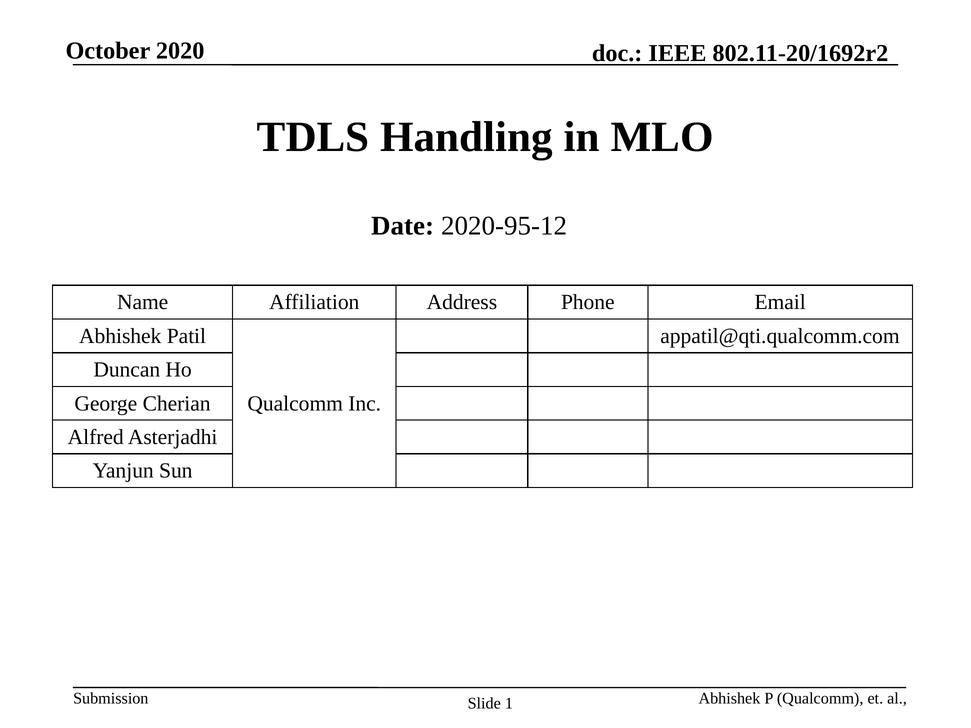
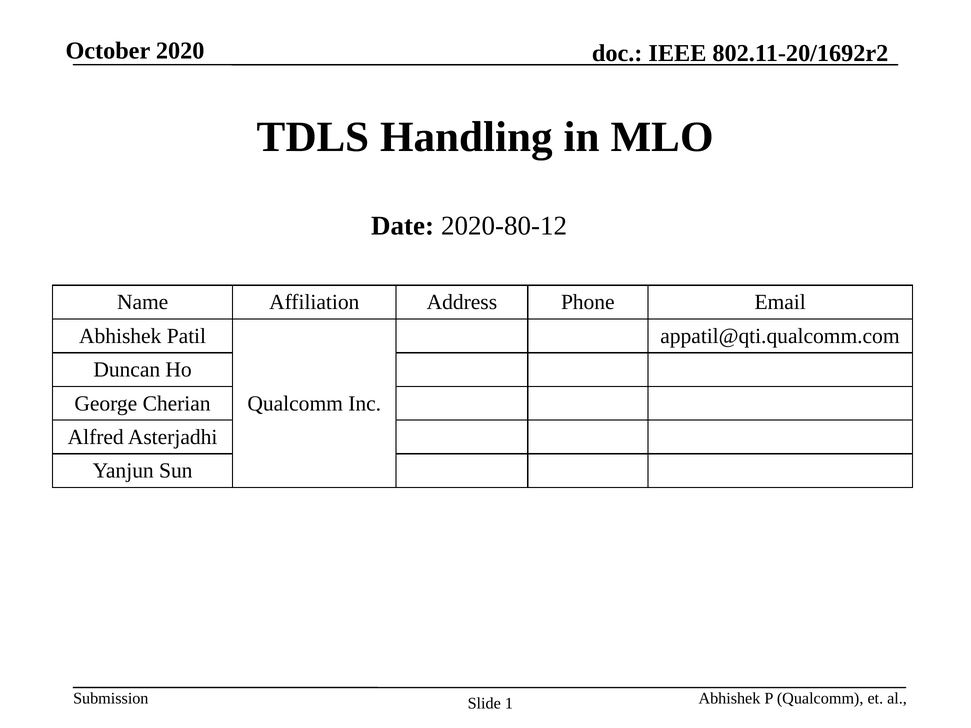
2020-95-12: 2020-95-12 -> 2020-80-12 (504, 226)
